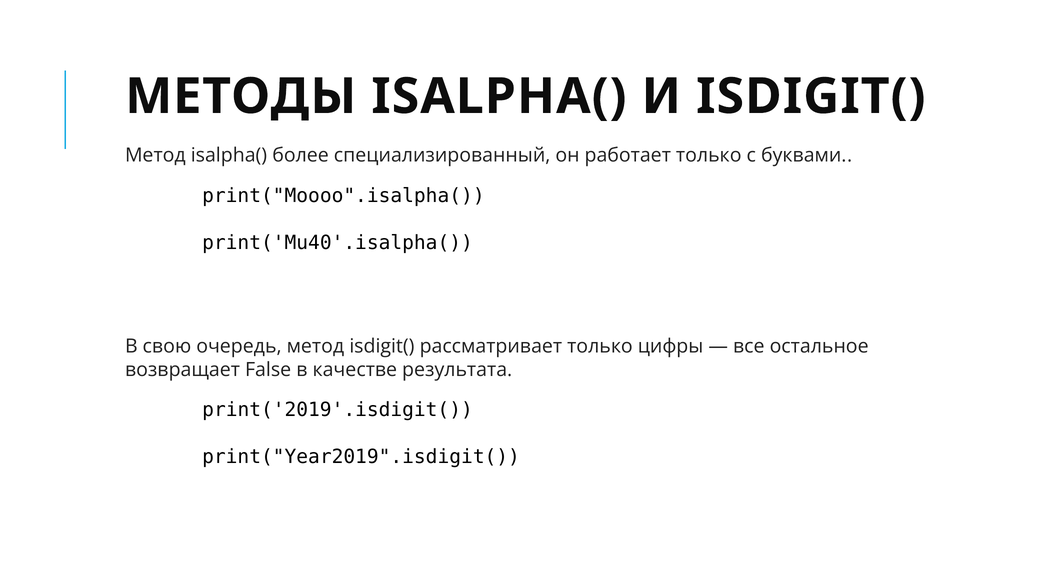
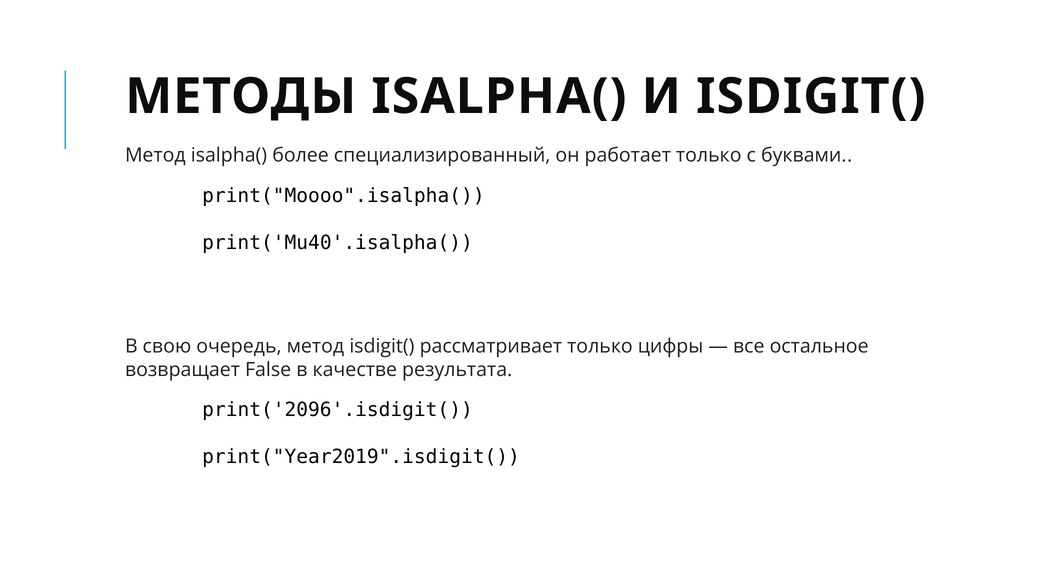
print('2019'.isdigit(: print('2019'.isdigit( -> print('2096'.isdigit( (338, 410)
